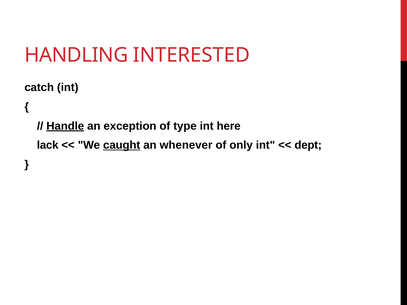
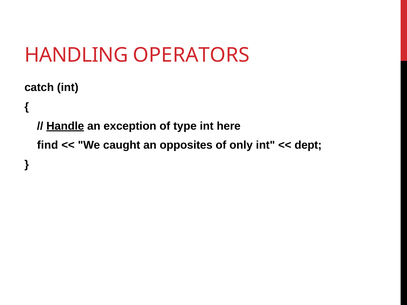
INTERESTED: INTERESTED -> OPERATORS (191, 55)
lack: lack -> find (48, 145)
caught underline: present -> none (122, 145)
whenever: whenever -> opposites (186, 145)
